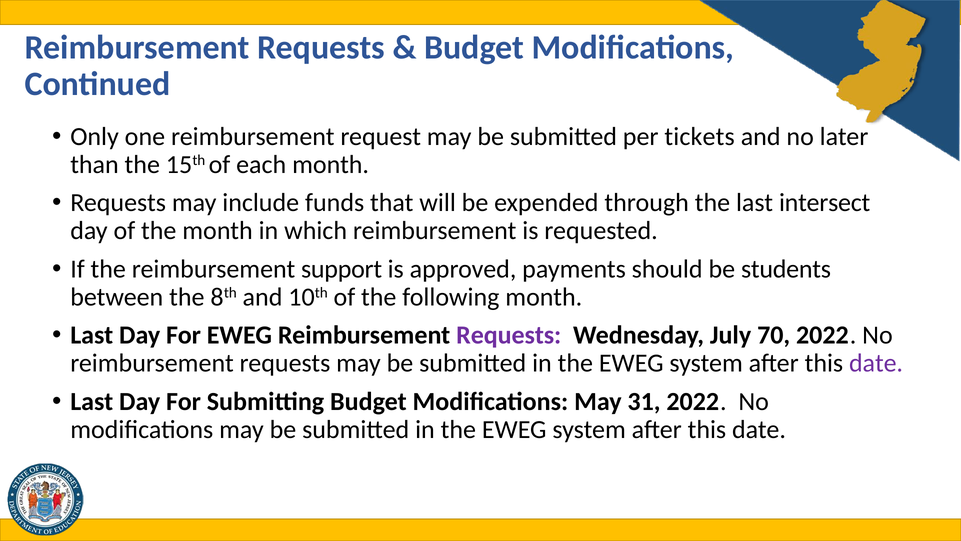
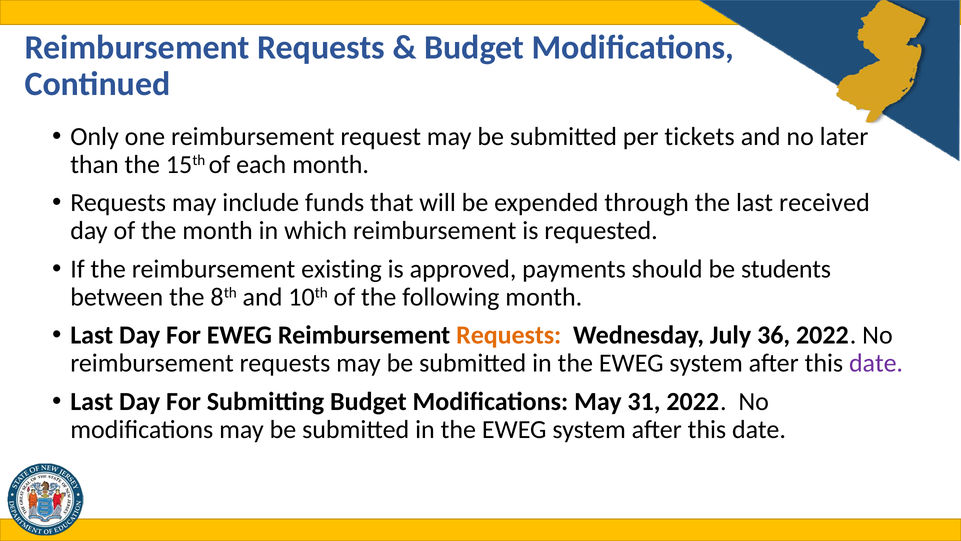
intersect: intersect -> received (824, 202)
support: support -> existing (341, 269)
Requests colour: purple -> orange (509, 335)
70: 70 -> 36 (774, 335)
